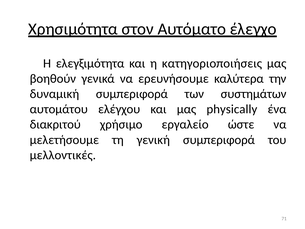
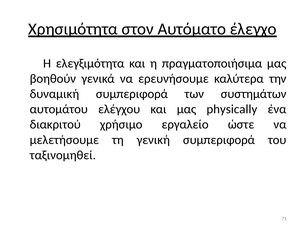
κατηγοριοποιήσεις: κατηγοριοποιήσεις -> πραγματοποιήσιμα (212, 63)
μελλοντικές: μελλοντικές -> ταξινομηθεί (63, 155)
